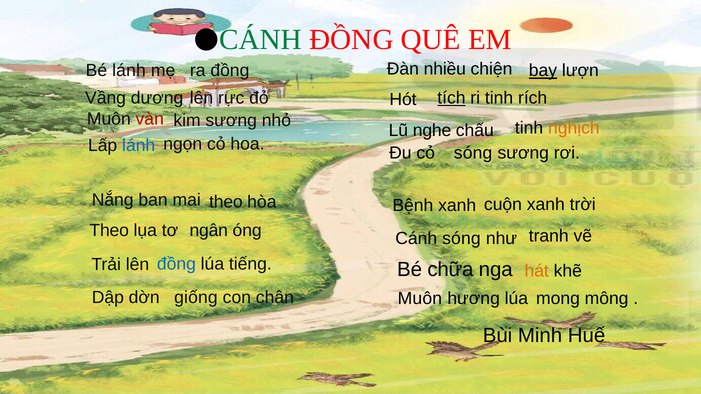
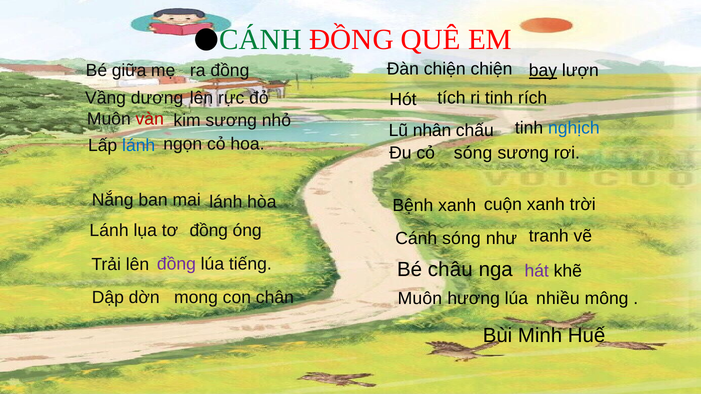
Đàn nhiều: nhiều -> chiện (445, 69)
Bé lánh: lánh -> giữa (129, 71)
tích underline: present -> none (451, 98)
nghịch colour: orange -> blue (574, 128)
nghe: nghe -> nhân (432, 130)
mai theo: theo -> lánh (226, 202)
Theo: Theo -> Lánh (109, 230)
tơ ngân: ngân -> đồng (209, 230)
đồng colour: blue -> purple (176, 264)
chữa: chữa -> châu (450, 270)
hát colour: orange -> purple (537, 271)
giống: giống -> mong (196, 298)
mong: mong -> nhiều (558, 298)
